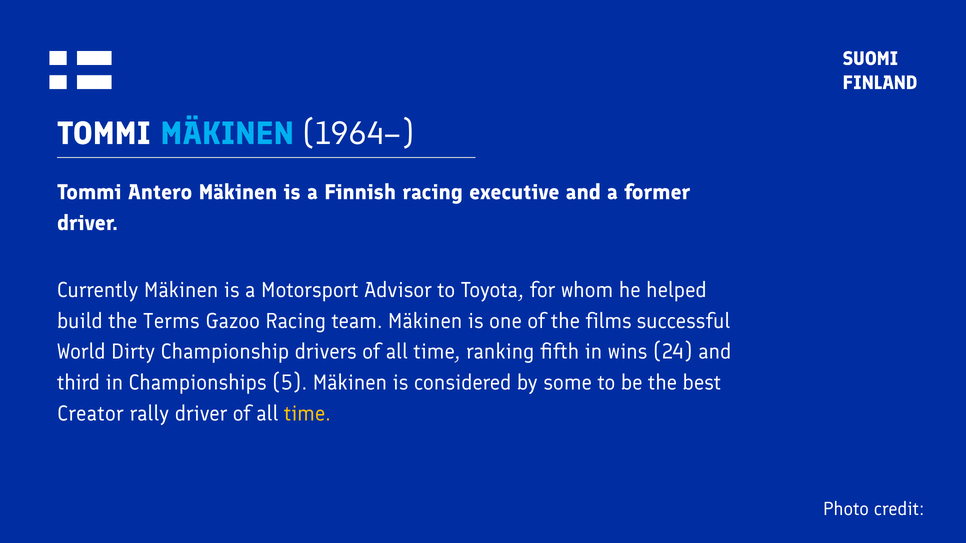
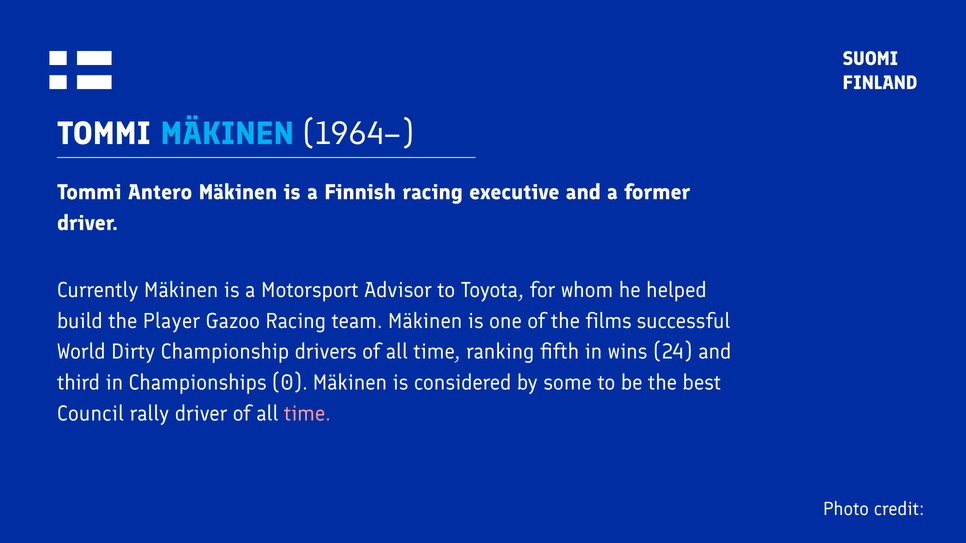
Terms: Terms -> Player (171, 321)
5: 5 -> 0 (290, 383)
Creator: Creator -> Council (91, 414)
time colour: yellow -> pink (307, 414)
